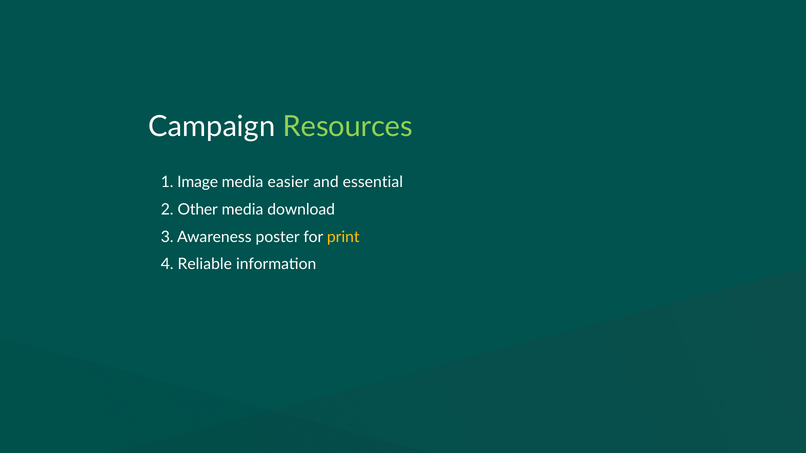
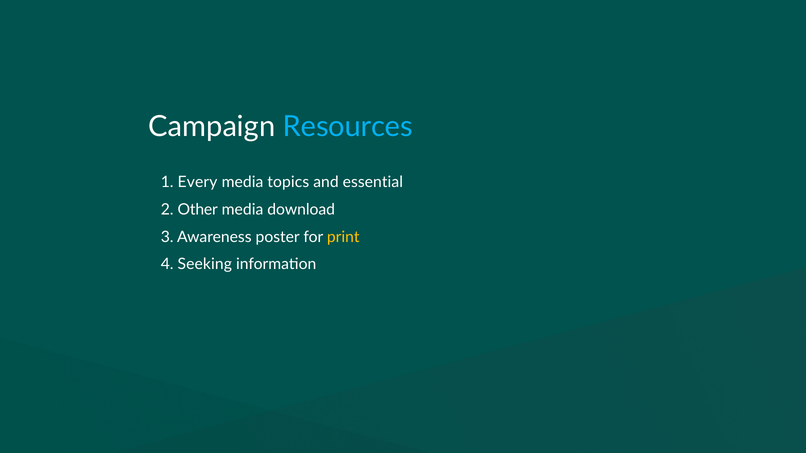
Resources colour: light green -> light blue (348, 127)
Image: Image -> Every (198, 182)
easier: easier -> topics (288, 182)
Reliable: Reliable -> Seeking (205, 264)
